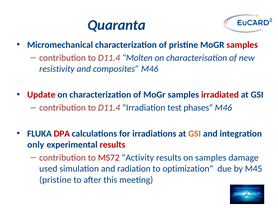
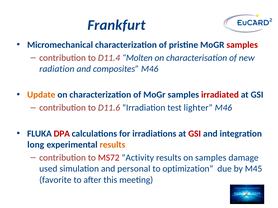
Quaranta: Quaranta -> Frankfurt (117, 25)
resistivity: resistivity -> radiation (57, 69)
Update colour: red -> orange (41, 95)
D11.4: D11.4 -> D11.6 (109, 108)
phases: phases -> lighter (198, 108)
GSI colour: orange -> red (195, 134)
only: only -> long (36, 145)
results colour: red -> orange (112, 145)
radiation: radiation -> personal (134, 169)
pristine: pristine -> favorite (55, 180)
